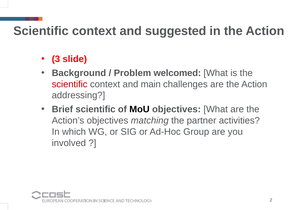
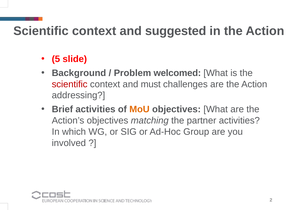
3: 3 -> 5 (56, 59)
main: main -> must (151, 84)
Brief scientific: scientific -> activities (95, 109)
MoU colour: black -> orange (139, 109)
